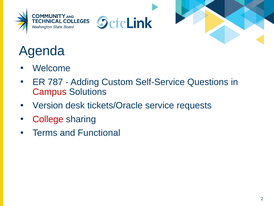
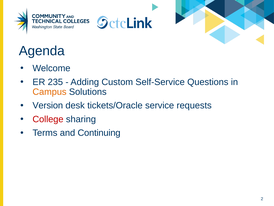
787: 787 -> 235 (55, 82)
Campus colour: red -> orange (50, 92)
Functional: Functional -> Continuing (99, 133)
